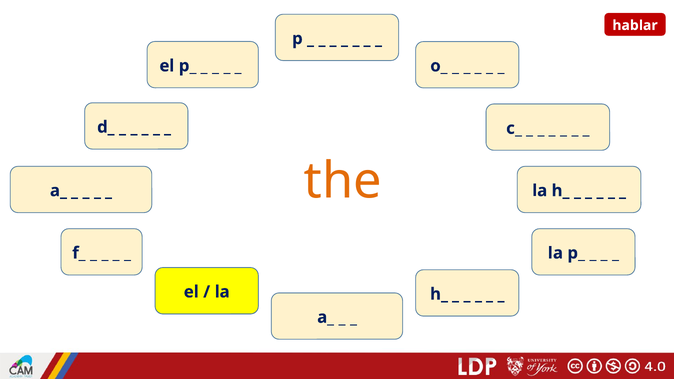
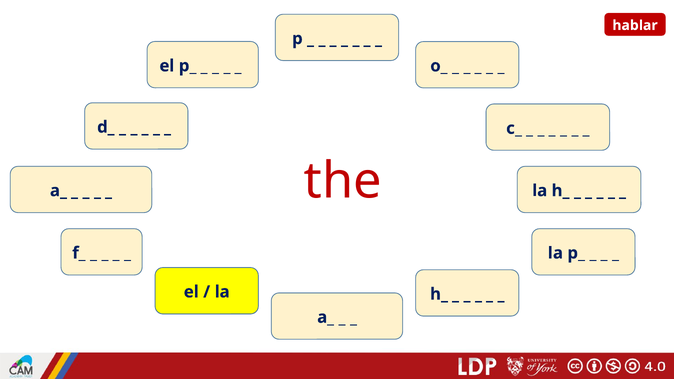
the colour: orange -> red (343, 181)
